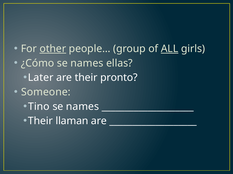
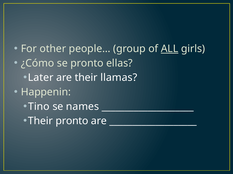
other underline: present -> none (53, 49)
¿Cómo se names: names -> pronto (87, 63)
pronto: pronto -> llamas (119, 78)
Someone: Someone -> Happenin (46, 92)
Their llaman: llaman -> pronto (72, 121)
